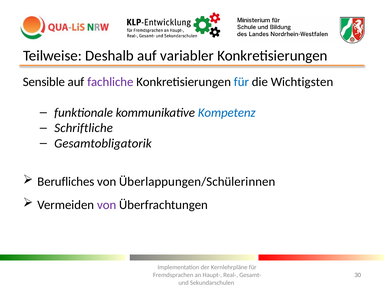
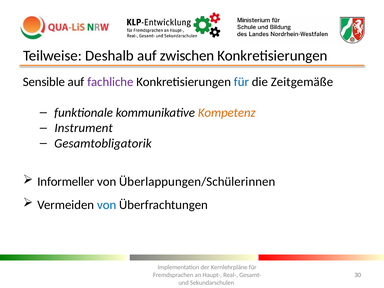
variabler: variabler -> zwischen (187, 56)
Wichtigsten: Wichtigsten -> Zeitgemäße (302, 82)
Kompetenz colour: blue -> orange (227, 113)
Schriftliche: Schriftliche -> Instrument (84, 128)
Berufliches: Berufliches -> Informeller (66, 182)
von colour: purple -> blue (107, 205)
